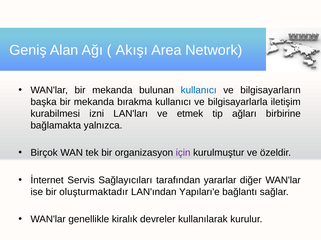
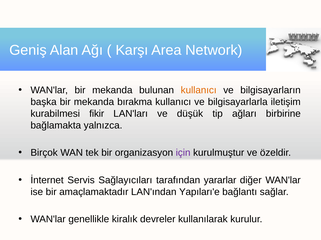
Akışı: Akışı -> Karşı (132, 50)
kullanıcı colour: blue -> orange (199, 90)
izni: izni -> fikir (97, 114)
etmek: etmek -> düşük (190, 114)
oluşturmaktadır: oluşturmaktadır -> amaçlamaktadır (94, 192)
